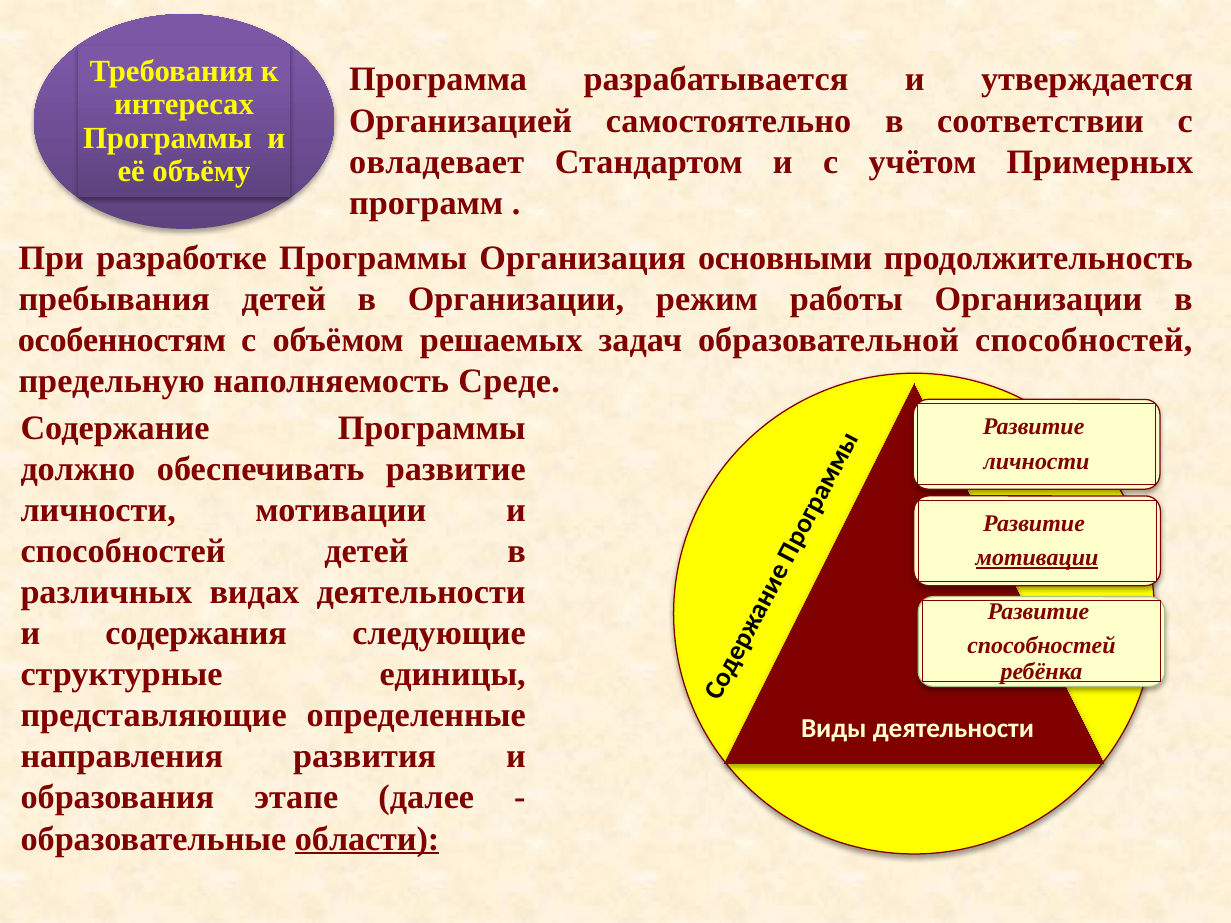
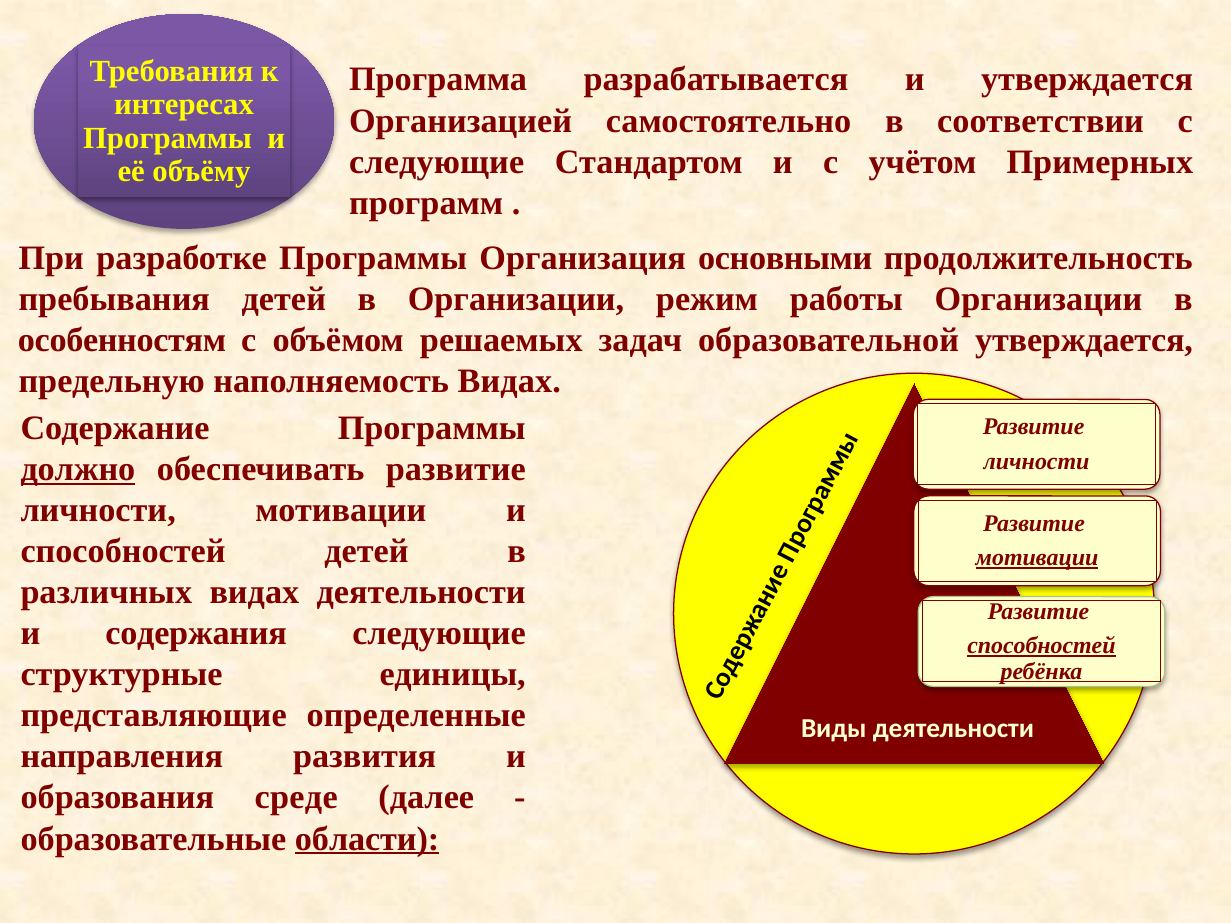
овладевает: овладевает -> следующие (437, 162)
образовательной способностей: способностей -> утверждается (1084, 340)
наполняемость Среде: Среде -> Видах (509, 381)
должно underline: none -> present (78, 470)
способностей underline: none -> present (1041, 646)
этапе: этапе -> среде (296, 798)
